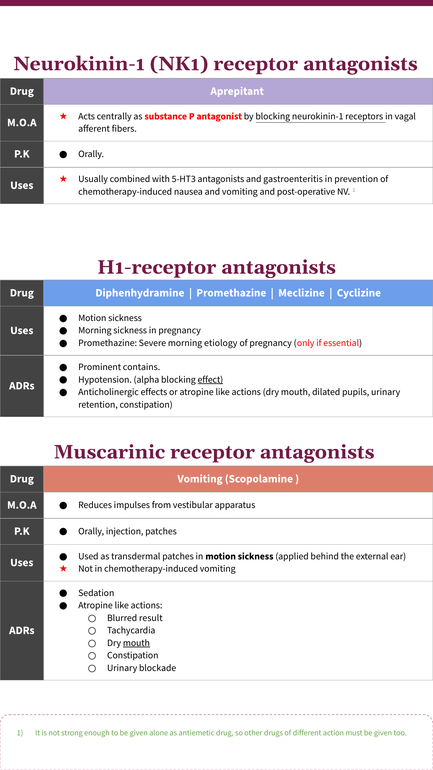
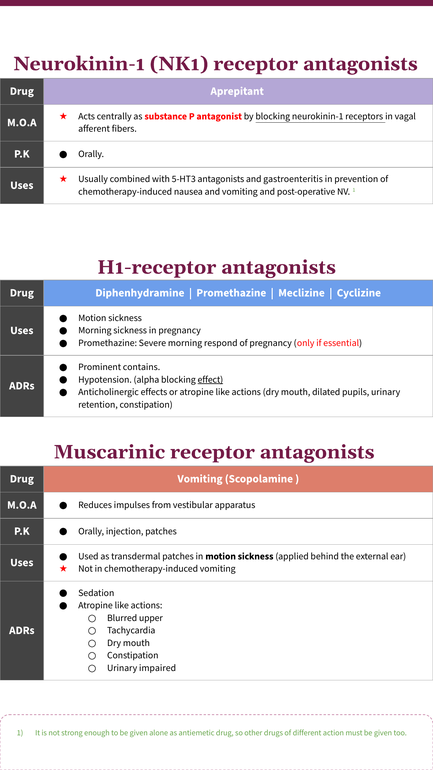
etiology: etiology -> respond (221, 343)
result: result -> upper (151, 617)
mouth underline: present -> none (136, 642)
blockade: blockade -> impaired (158, 667)
